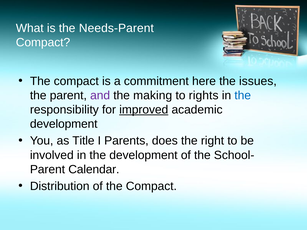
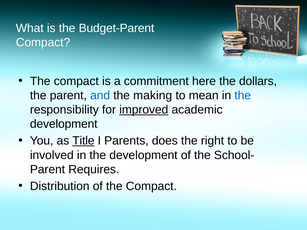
Needs-Parent: Needs-Parent -> Budget-Parent (116, 28)
issues: issues -> dollars (258, 81)
and colour: purple -> blue (100, 96)
rights: rights -> mean (204, 96)
Title underline: none -> present (83, 141)
Calendar: Calendar -> Requires (94, 170)
